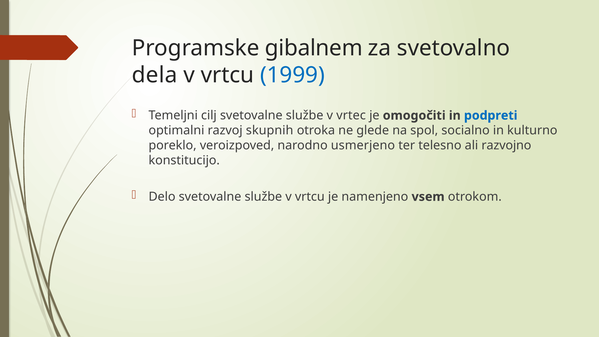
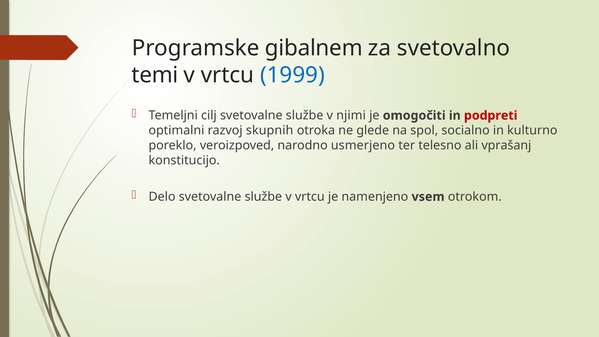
dela: dela -> temi (155, 75)
vrtec: vrtec -> njimi (351, 115)
podpreti colour: blue -> red (491, 115)
razvojno: razvojno -> vprašanj (506, 145)
